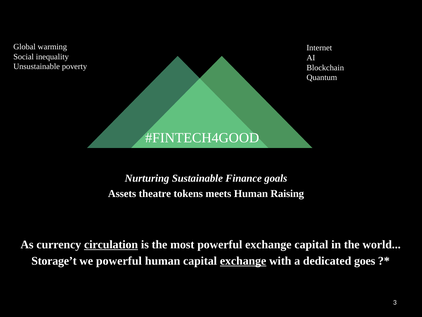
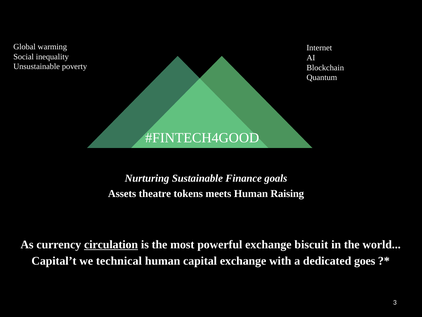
exchange capital: capital -> biscuit (311, 244)
Storage’t: Storage’t -> Capital’t (54, 261)
we powerful: powerful -> technical (119, 261)
exchange underline: present -> none (243, 261)
